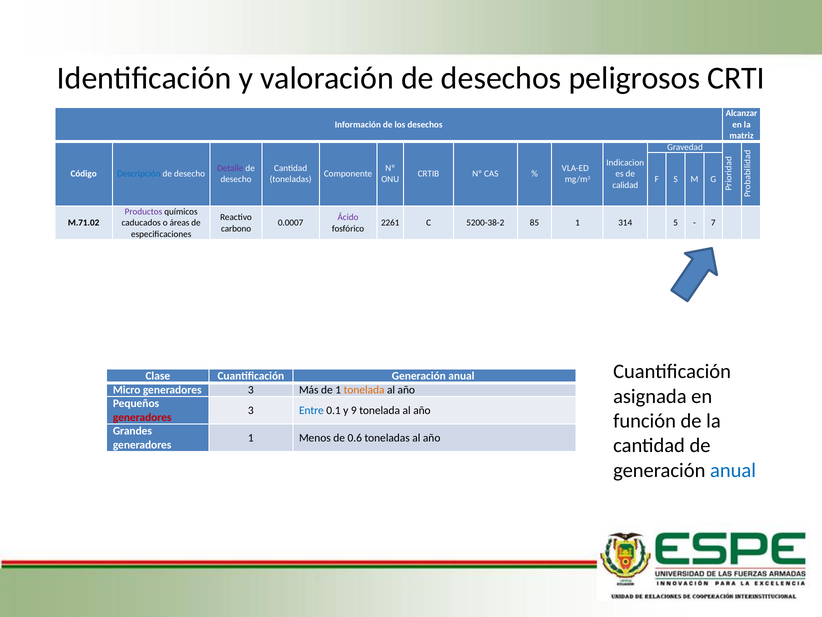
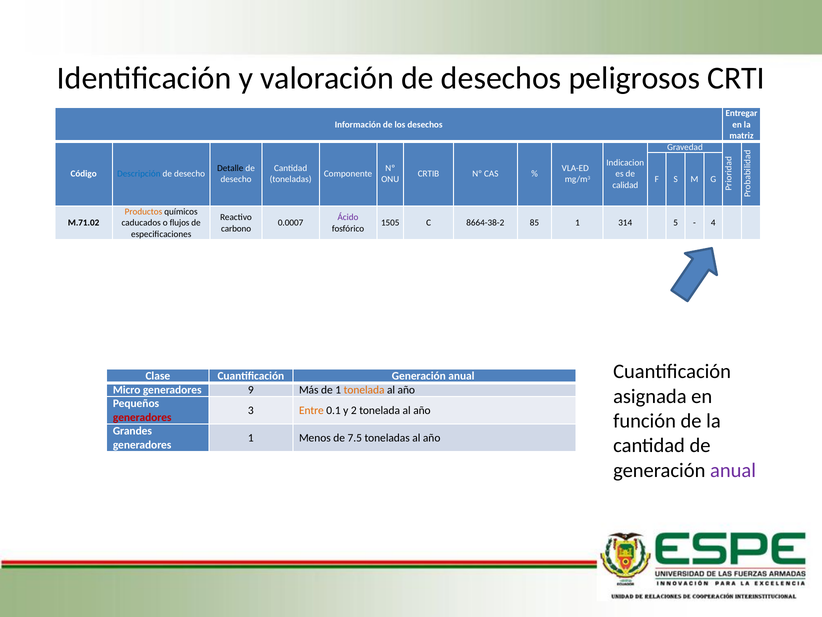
Alcanzar: Alcanzar -> Entregar (741, 113)
Detalle colour: purple -> black (230, 168)
Productos colour: purple -> orange (143, 212)
áreas: áreas -> flujos (180, 223)
2261: 2261 -> 1505 (390, 223)
5200-38-2: 5200-38-2 -> 8664-38-2 (485, 223)
7: 7 -> 4 (713, 223)
Micro generadores 3: 3 -> 9 (251, 390)
Entre colour: blue -> orange (311, 410)
9: 9 -> 2 (354, 410)
0.6: 0.6 -> 7.5 (355, 438)
anual colour: blue -> purple (733, 470)
